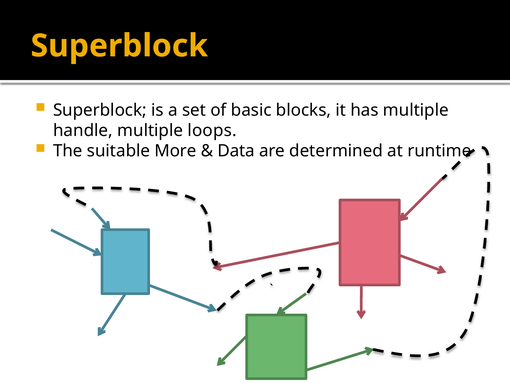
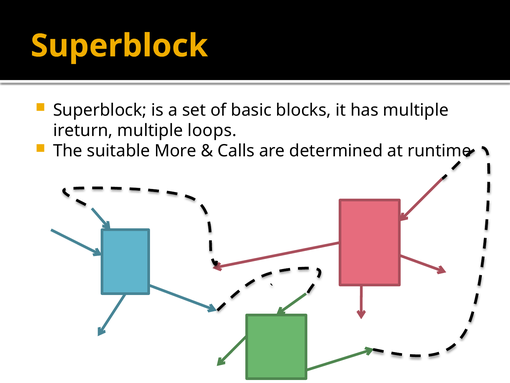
handle: handle -> ireturn (83, 130)
Data: Data -> Calls (236, 151)
